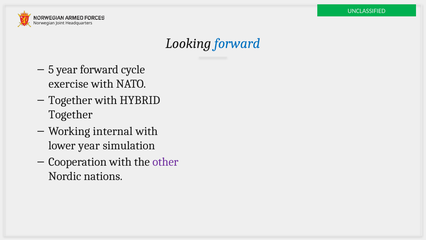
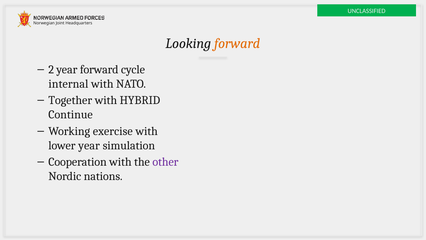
forward colour: blue -> orange (237, 43)
5: 5 -> 2 (51, 69)
exercise: exercise -> internal (68, 84)
Together: Together -> Continue (71, 114)
internal: internal -> exercise (113, 131)
